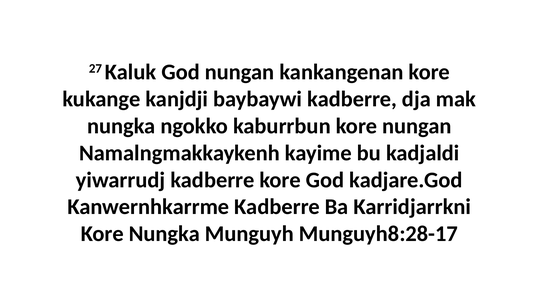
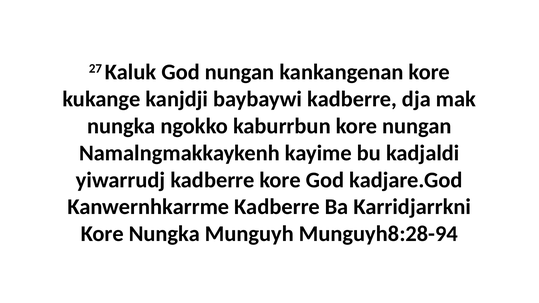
Munguyh8:28-17: Munguyh8:28-17 -> Munguyh8:28-94 (378, 234)
